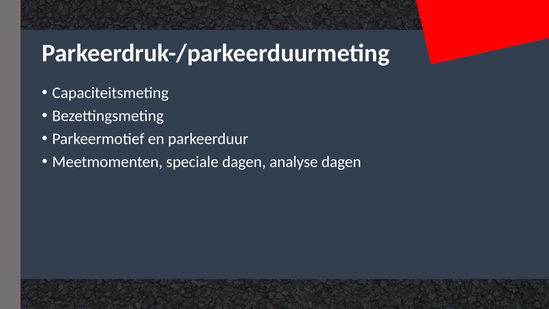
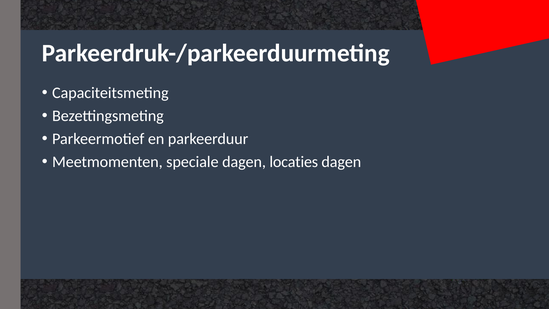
analyse: analyse -> locaties (294, 162)
